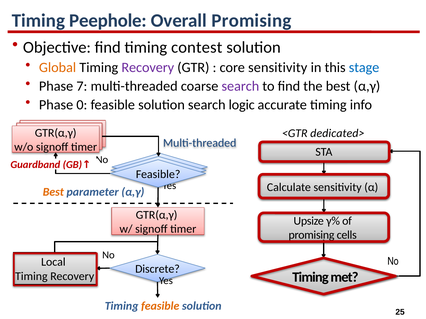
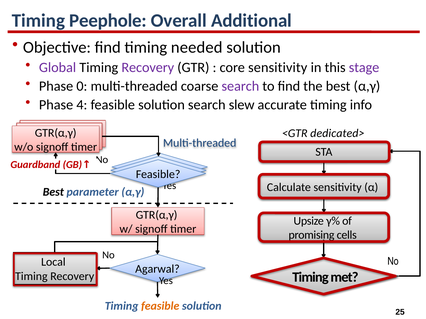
Overall Promising: Promising -> Additional (252, 20)
contest: contest -> needed (197, 48)
Global colour: orange -> purple (58, 68)
stage colour: blue -> purple (364, 68)
7: 7 -> 0 (82, 86)
0: 0 -> 4 (82, 105)
logic: logic -> slew (242, 105)
Best colour: orange -> black (53, 192)
Discrete: Discrete -> Agarwal (157, 269)
